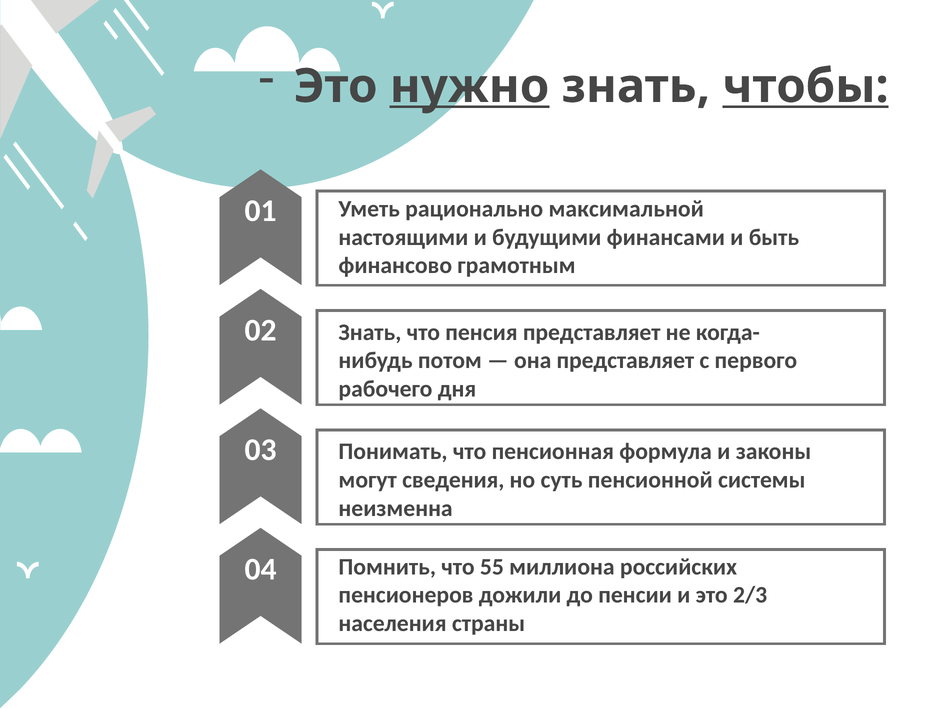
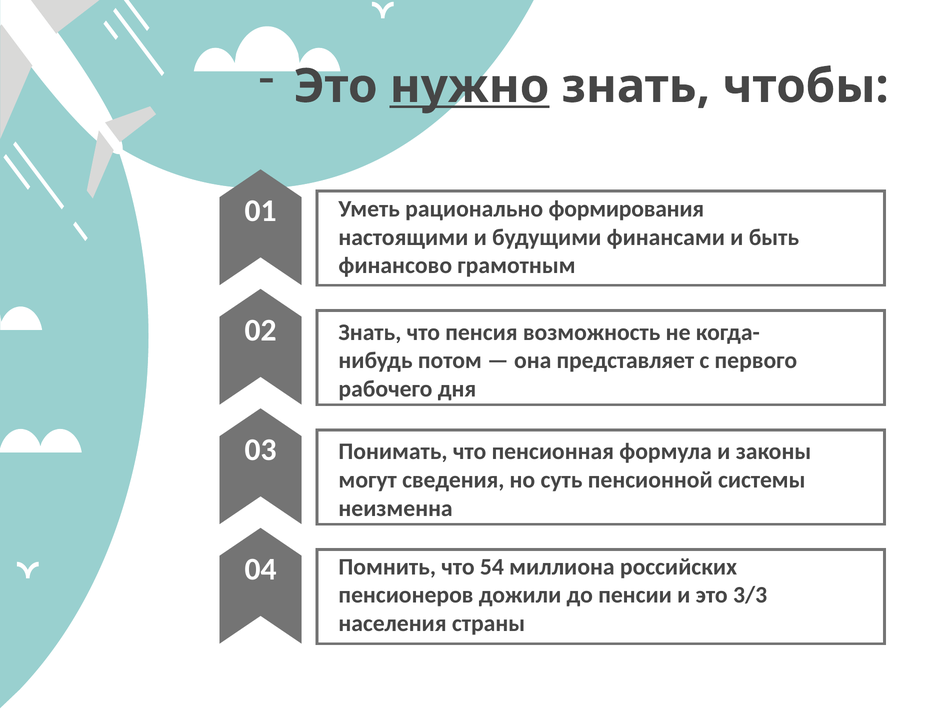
чтобы underline: present -> none (806, 86)
максимальной: максимальной -> формирования (626, 209)
пенсия представляет: представляет -> возможность (592, 332)
55: 55 -> 54 (492, 567)
2/3: 2/3 -> 3/3 (750, 595)
